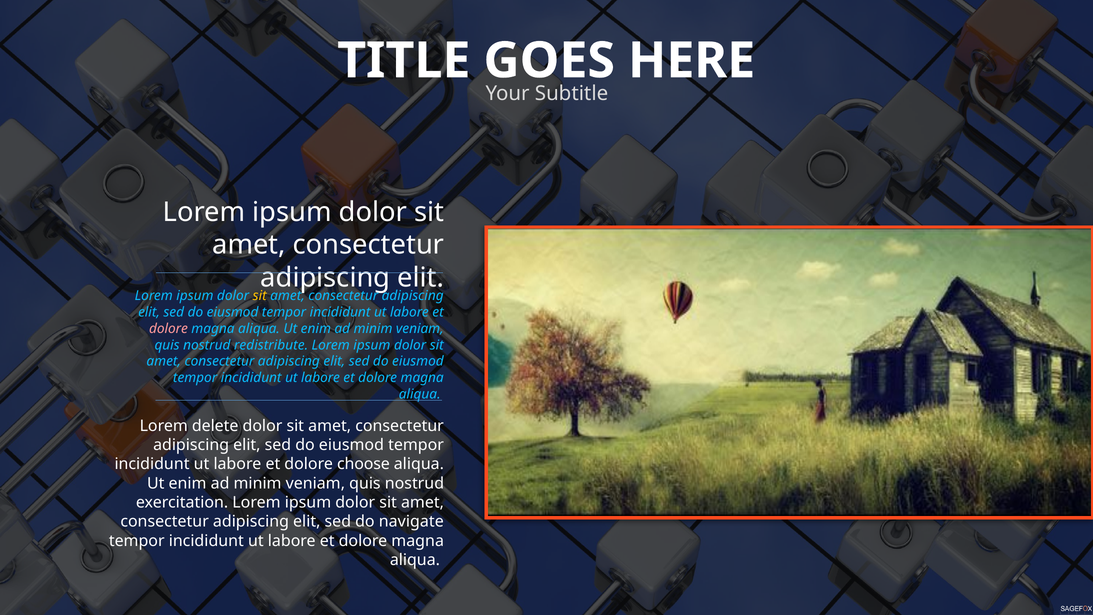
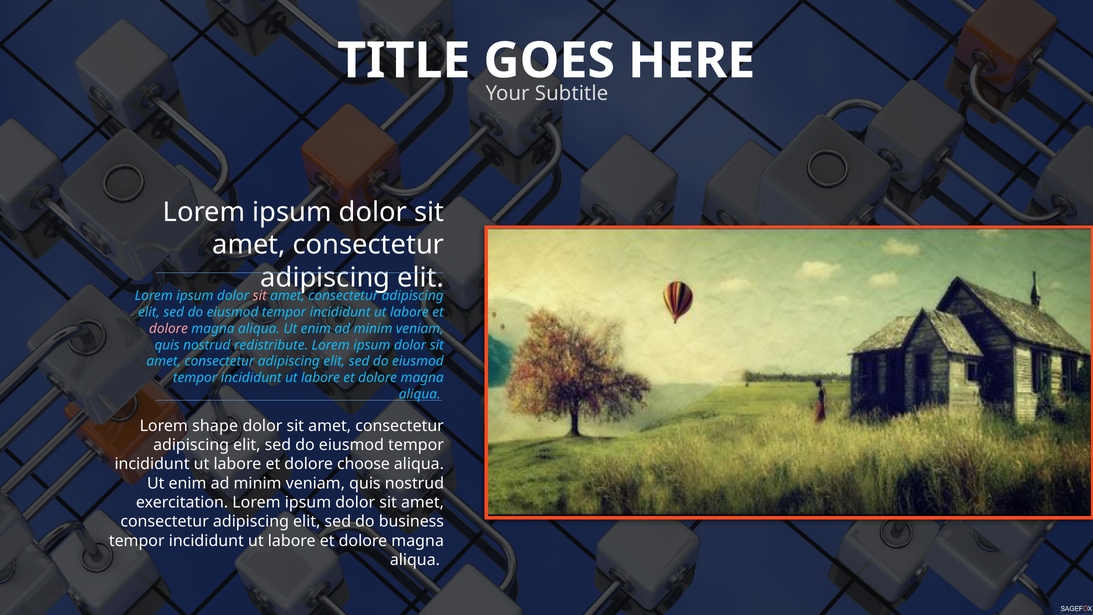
sit colour: yellow -> pink (260, 296)
delete: delete -> shape (215, 426)
navigate: navigate -> business (411, 521)
